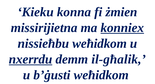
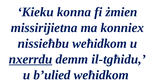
konniex underline: present -> none (122, 28)
il-għalik: il-għalik -> il-tgħidu (119, 59)
b’ġusti: b’ġusti -> b’ulied (52, 74)
